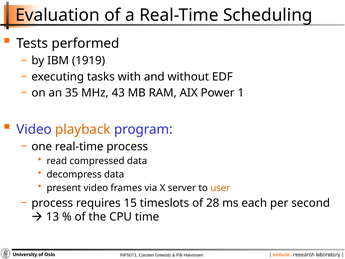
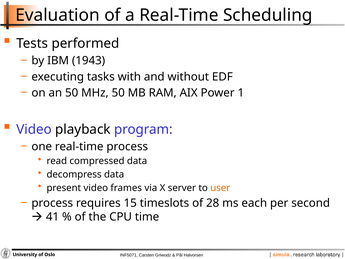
1919: 1919 -> 1943 (89, 61)
an 35: 35 -> 50 (72, 93)
MHz 43: 43 -> 50 (118, 93)
playback colour: orange -> black (83, 129)
13: 13 -> 41 (53, 217)
